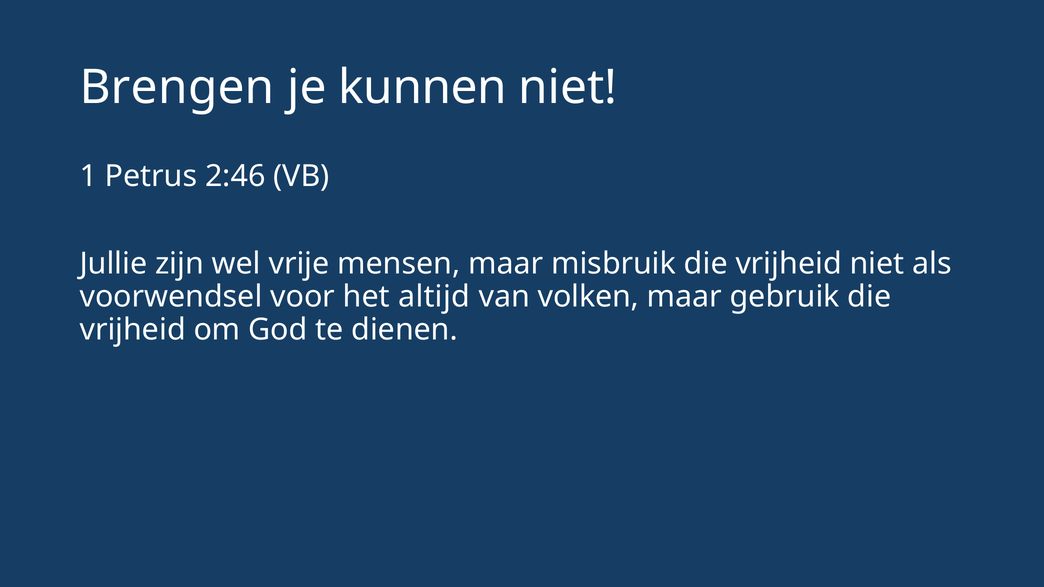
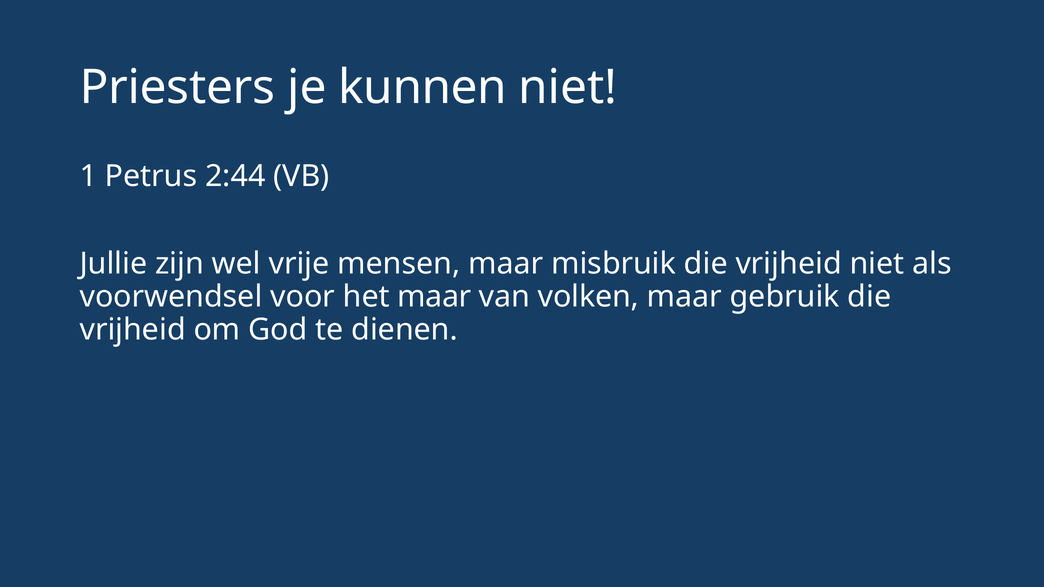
Brengen: Brengen -> Priesters (177, 88)
2:46: 2:46 -> 2:44 (235, 177)
het altijd: altijd -> maar (434, 297)
